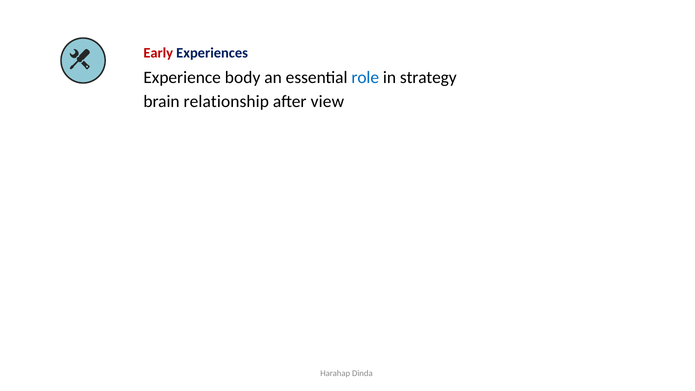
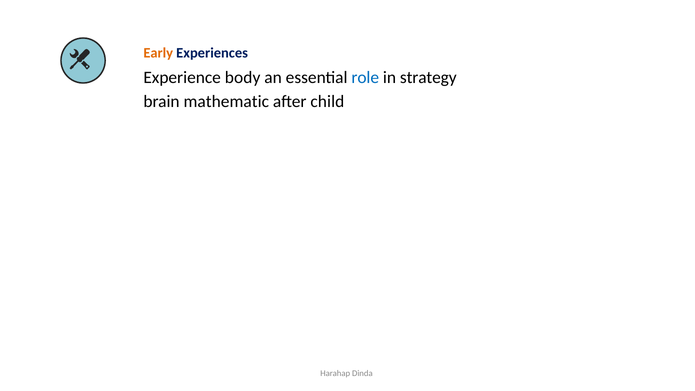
Early colour: red -> orange (158, 53)
relationship: relationship -> mathematic (226, 101)
view: view -> child (327, 101)
